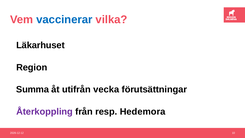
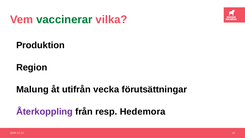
vaccinerar colour: blue -> green (64, 19)
Läkarhuset: Läkarhuset -> Produktion (40, 45)
Summa: Summa -> Malung (32, 89)
